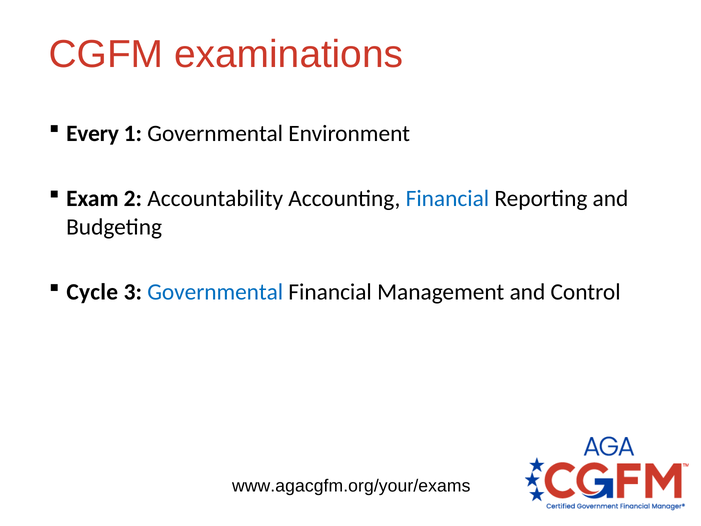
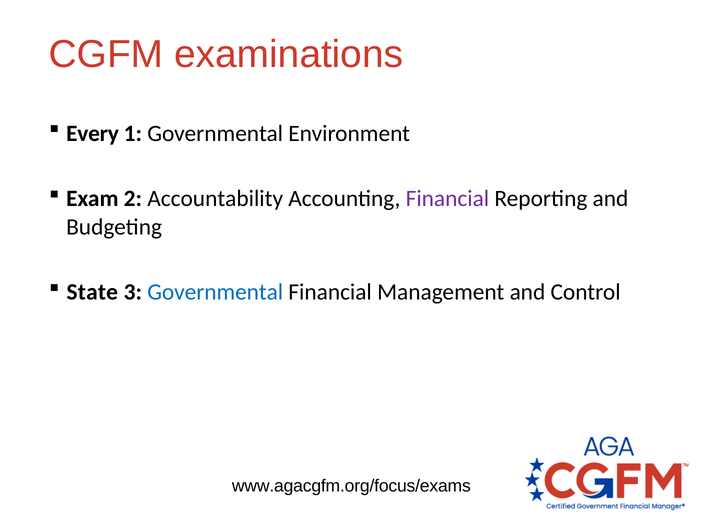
Financial colour: blue -> purple (447, 199)
Cycle: Cycle -> State (92, 292)
www.agacgfm.org/your/exams: www.agacgfm.org/your/exams -> www.agacgfm.org/focus/exams (351, 486)
